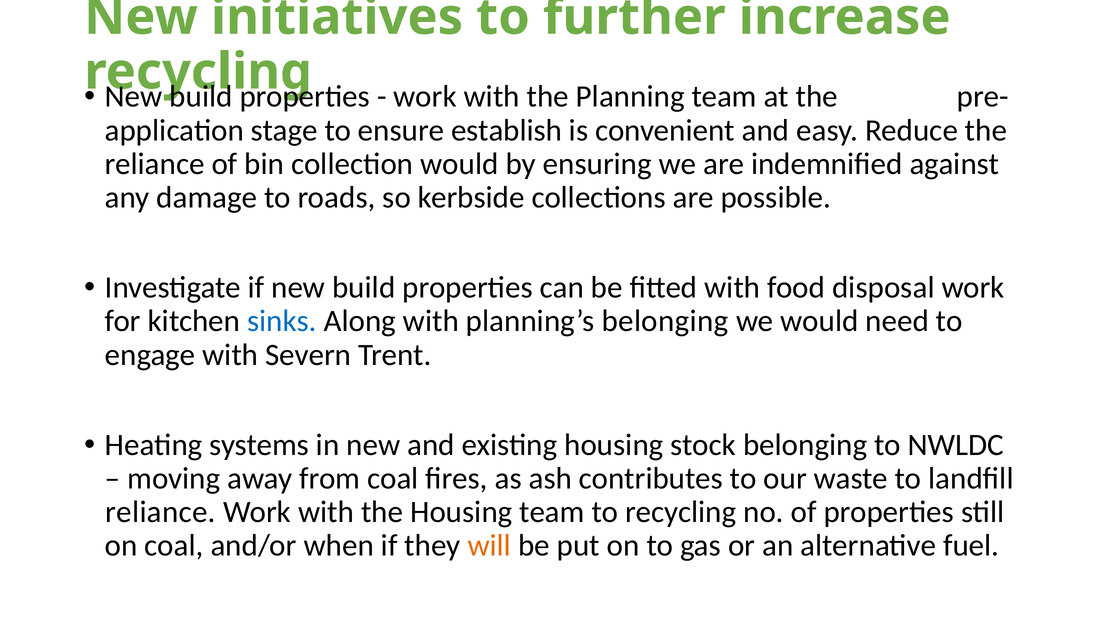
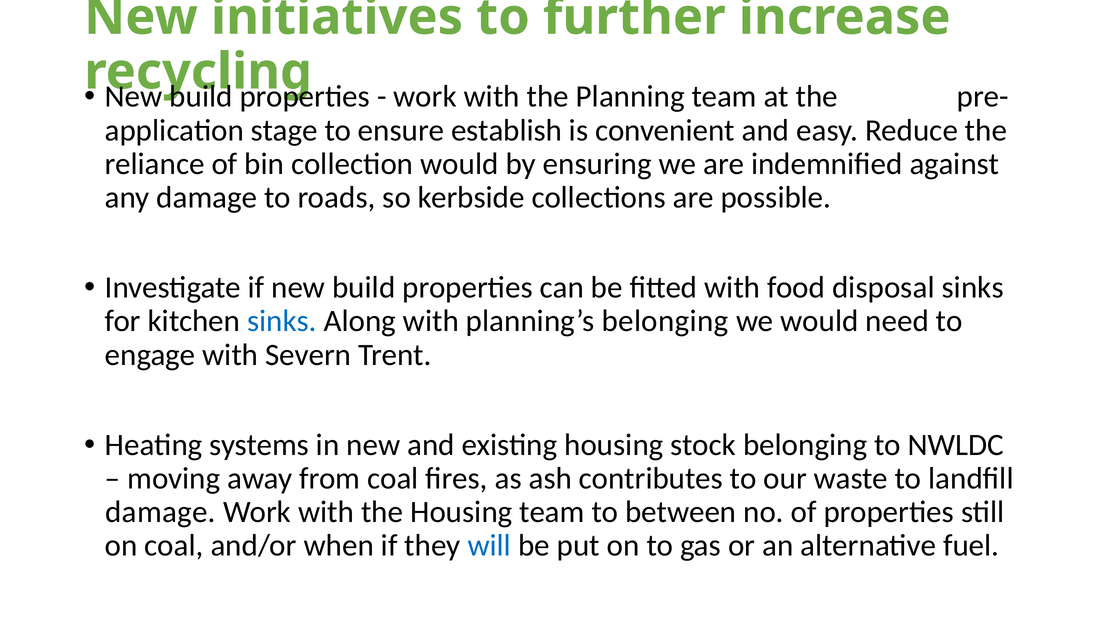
disposal work: work -> sinks (973, 288)
reliance: reliance -> damage (160, 512)
to recycling: recycling -> between (681, 512)
will colour: orange -> blue (489, 546)
